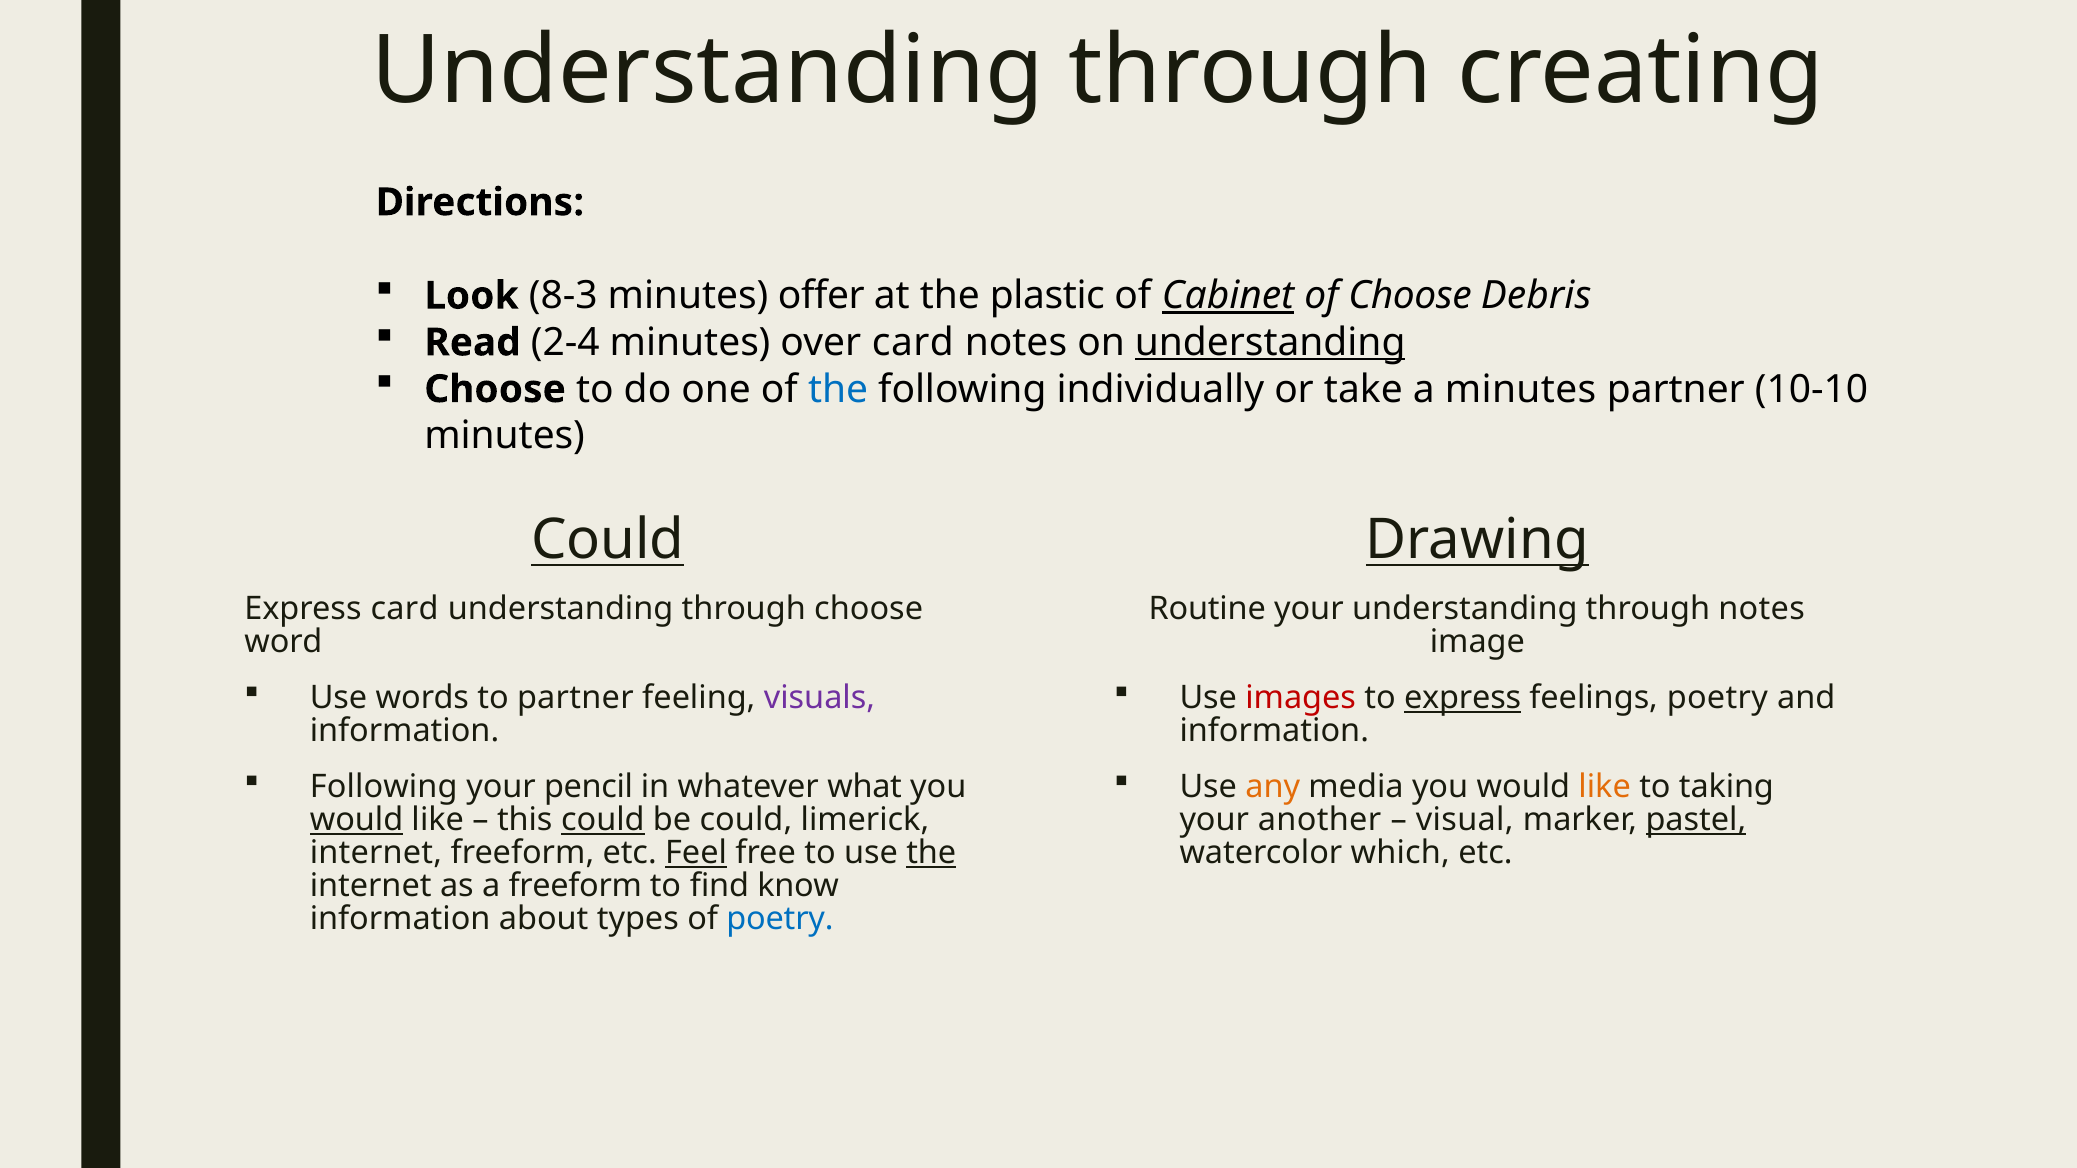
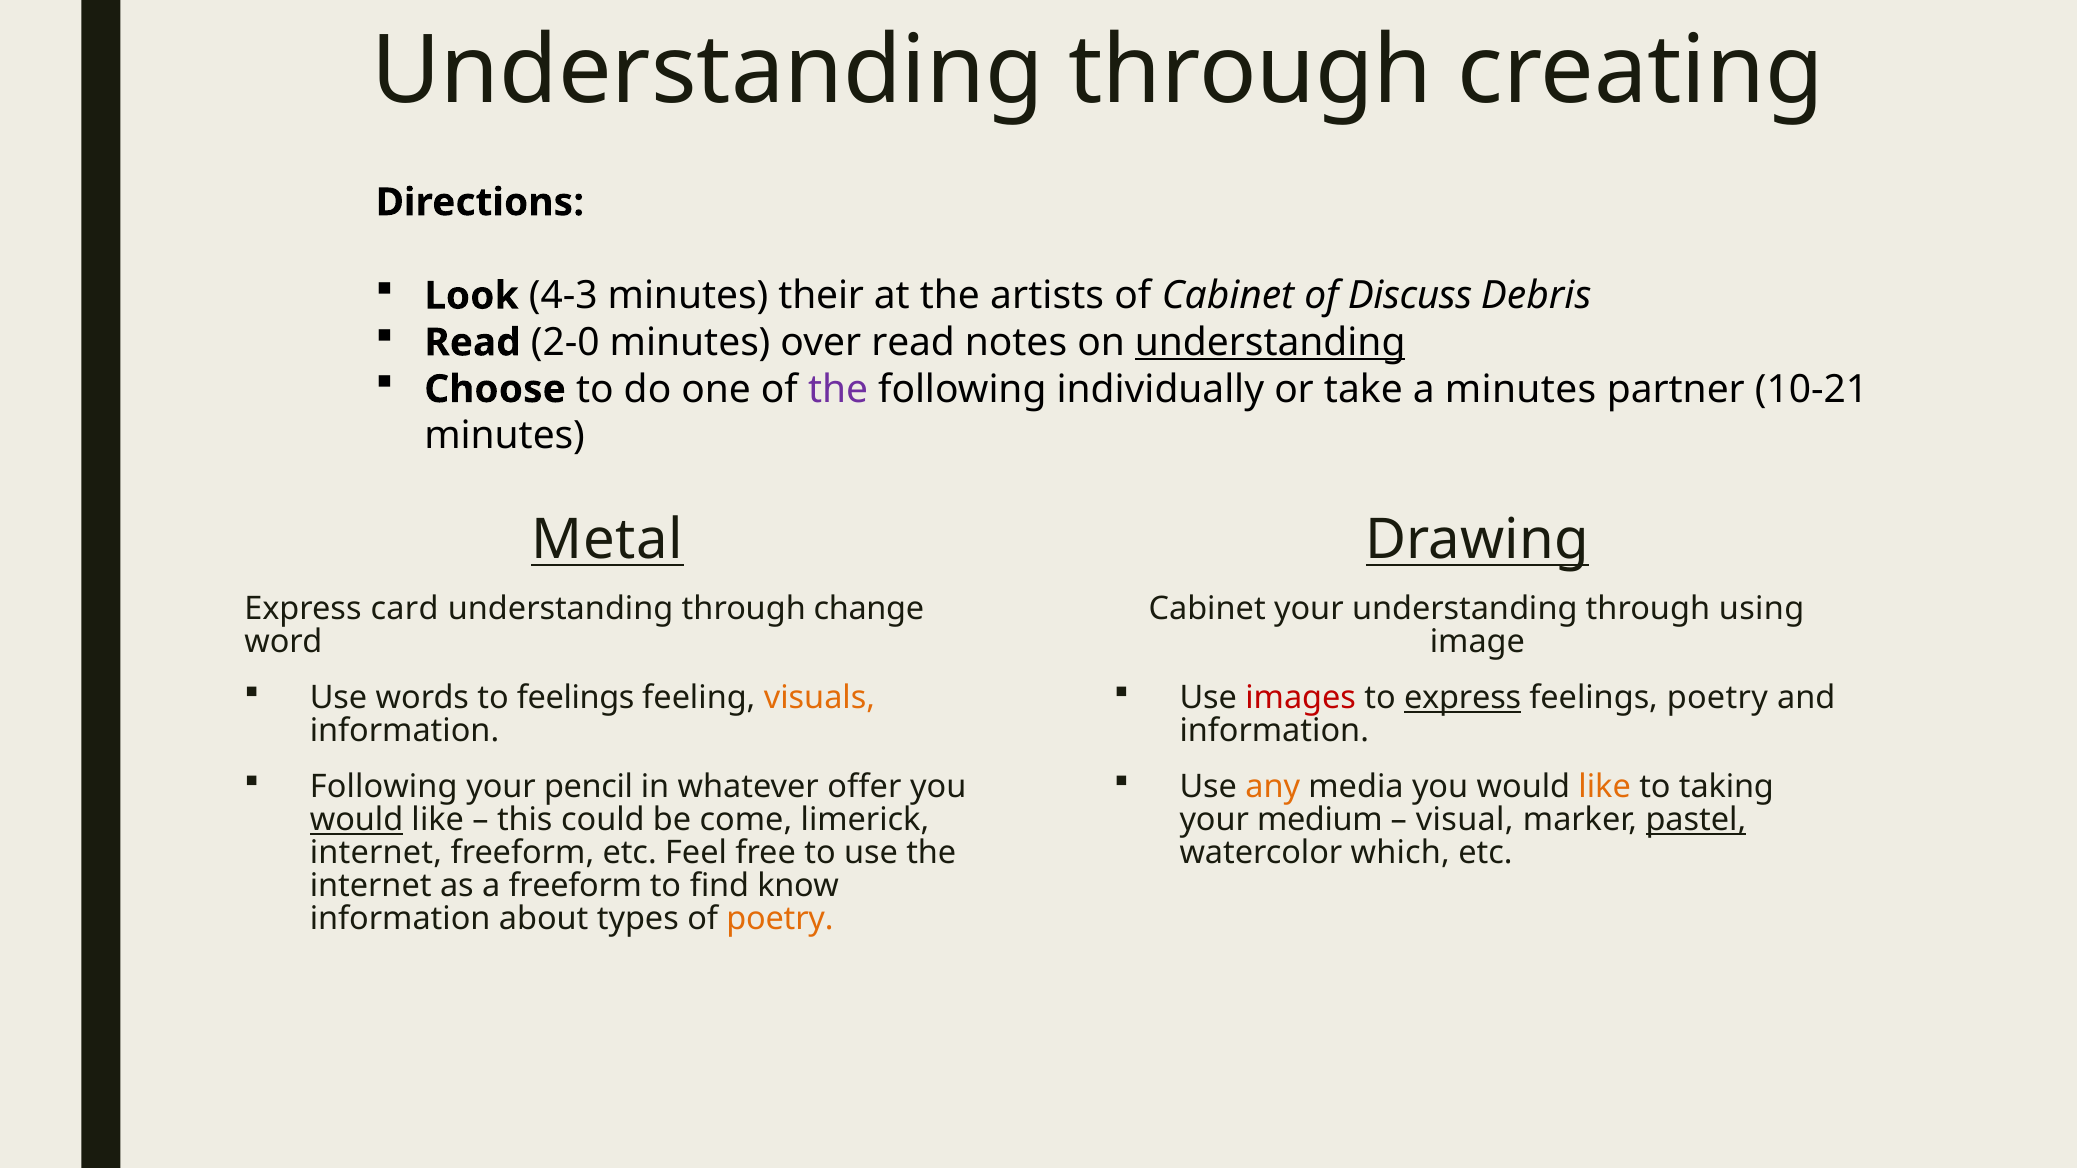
8-3: 8-3 -> 4-3 (563, 296)
offer: offer -> their (821, 296)
plastic: plastic -> artists (1047, 296)
Cabinet underline: present -> none (1228, 296)
of Choose: Choose -> Discuss (1410, 296)
2-4: 2-4 -> 2-0 (565, 343)
over card: card -> read (913, 343)
the colour: blue -> purple (838, 389)
10-10: 10-10 -> 10-21 (1811, 389)
Could: Could -> Metal (607, 540)
through choose: choose -> change (869, 609)
Routine: Routine -> Cabinet (1207, 609)
through notes: notes -> using (1762, 609)
to partner: partner -> feelings (576, 698)
visuals colour: purple -> orange (819, 698)
what: what -> offer (864, 787)
could underline: present -> none (603, 820)
be could: could -> come (746, 820)
another: another -> medium (1320, 820)
Feel underline: present -> none (696, 853)
the underline: present -> none (931, 853)
poetry colour: blue -> orange (780, 919)
